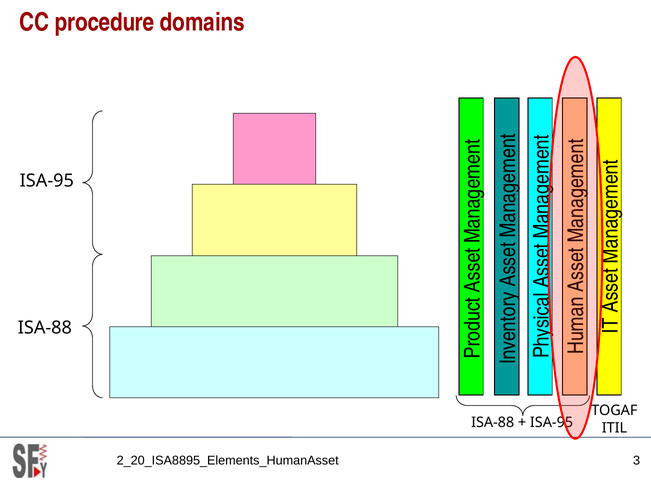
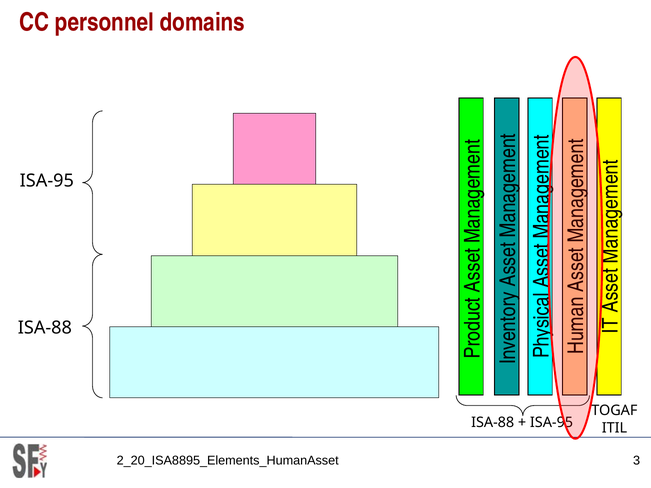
procedure: procedure -> personnel (104, 22)
